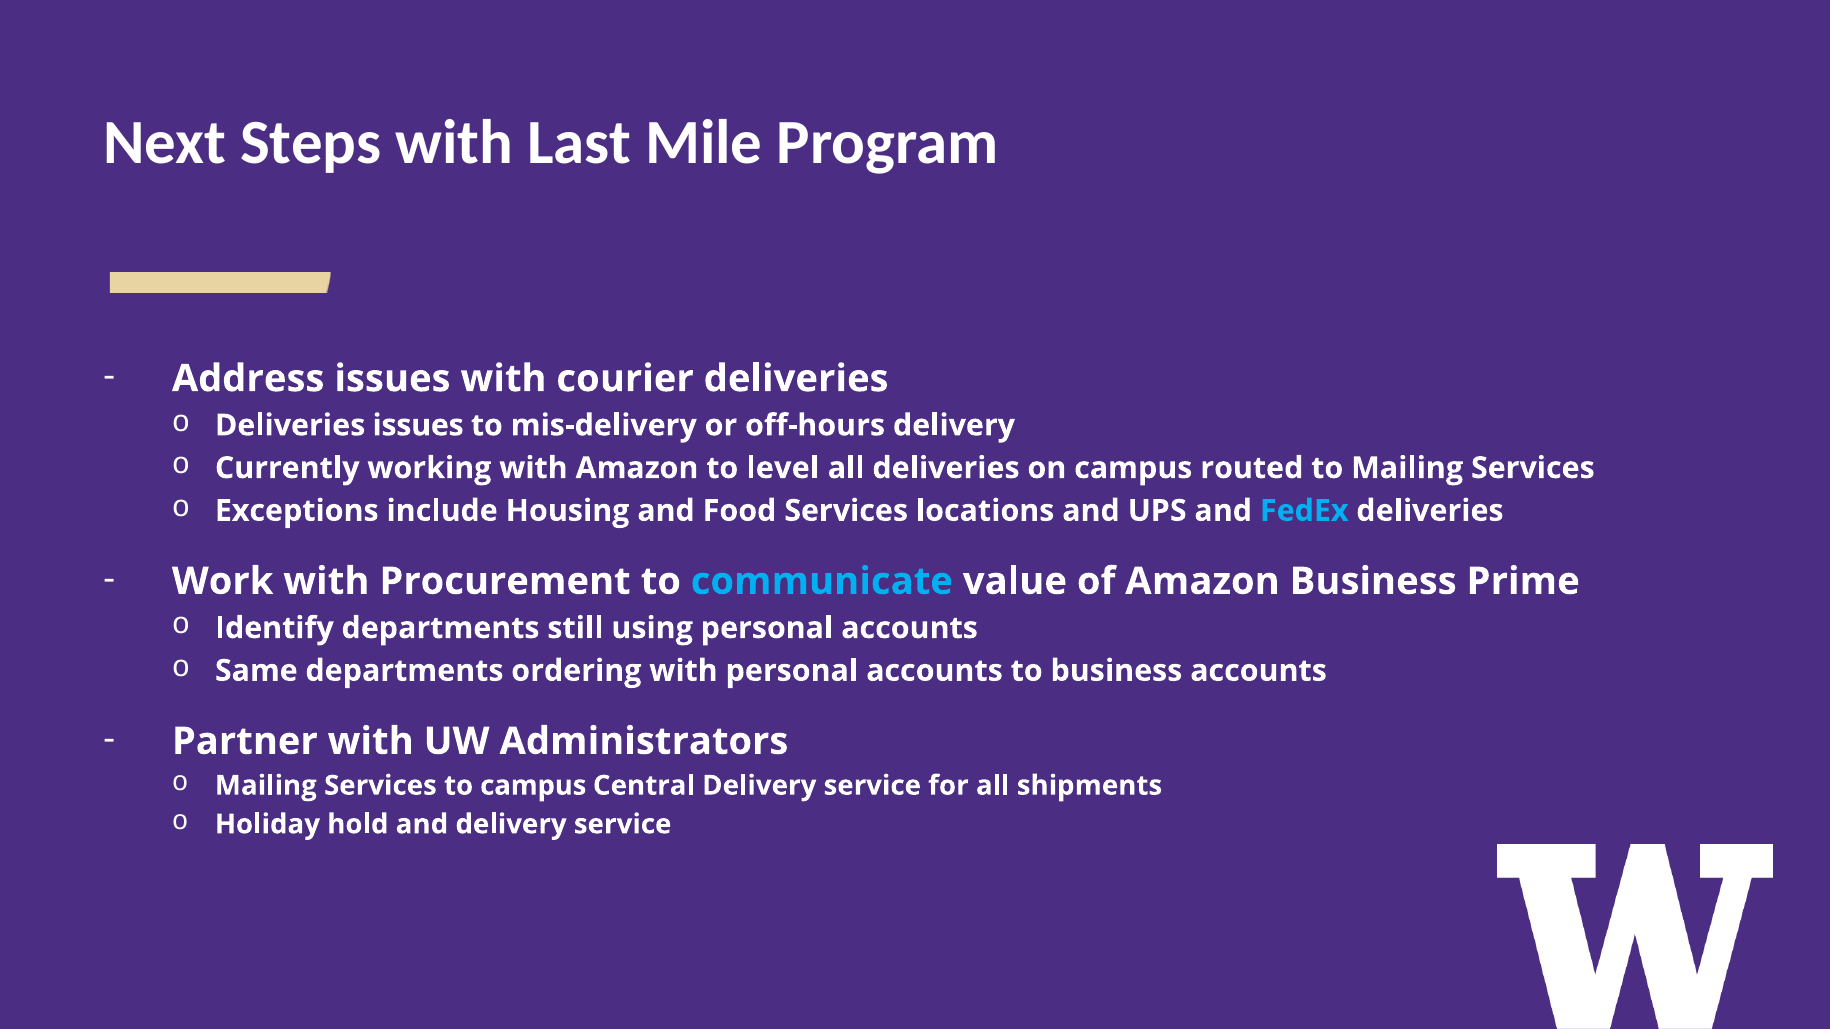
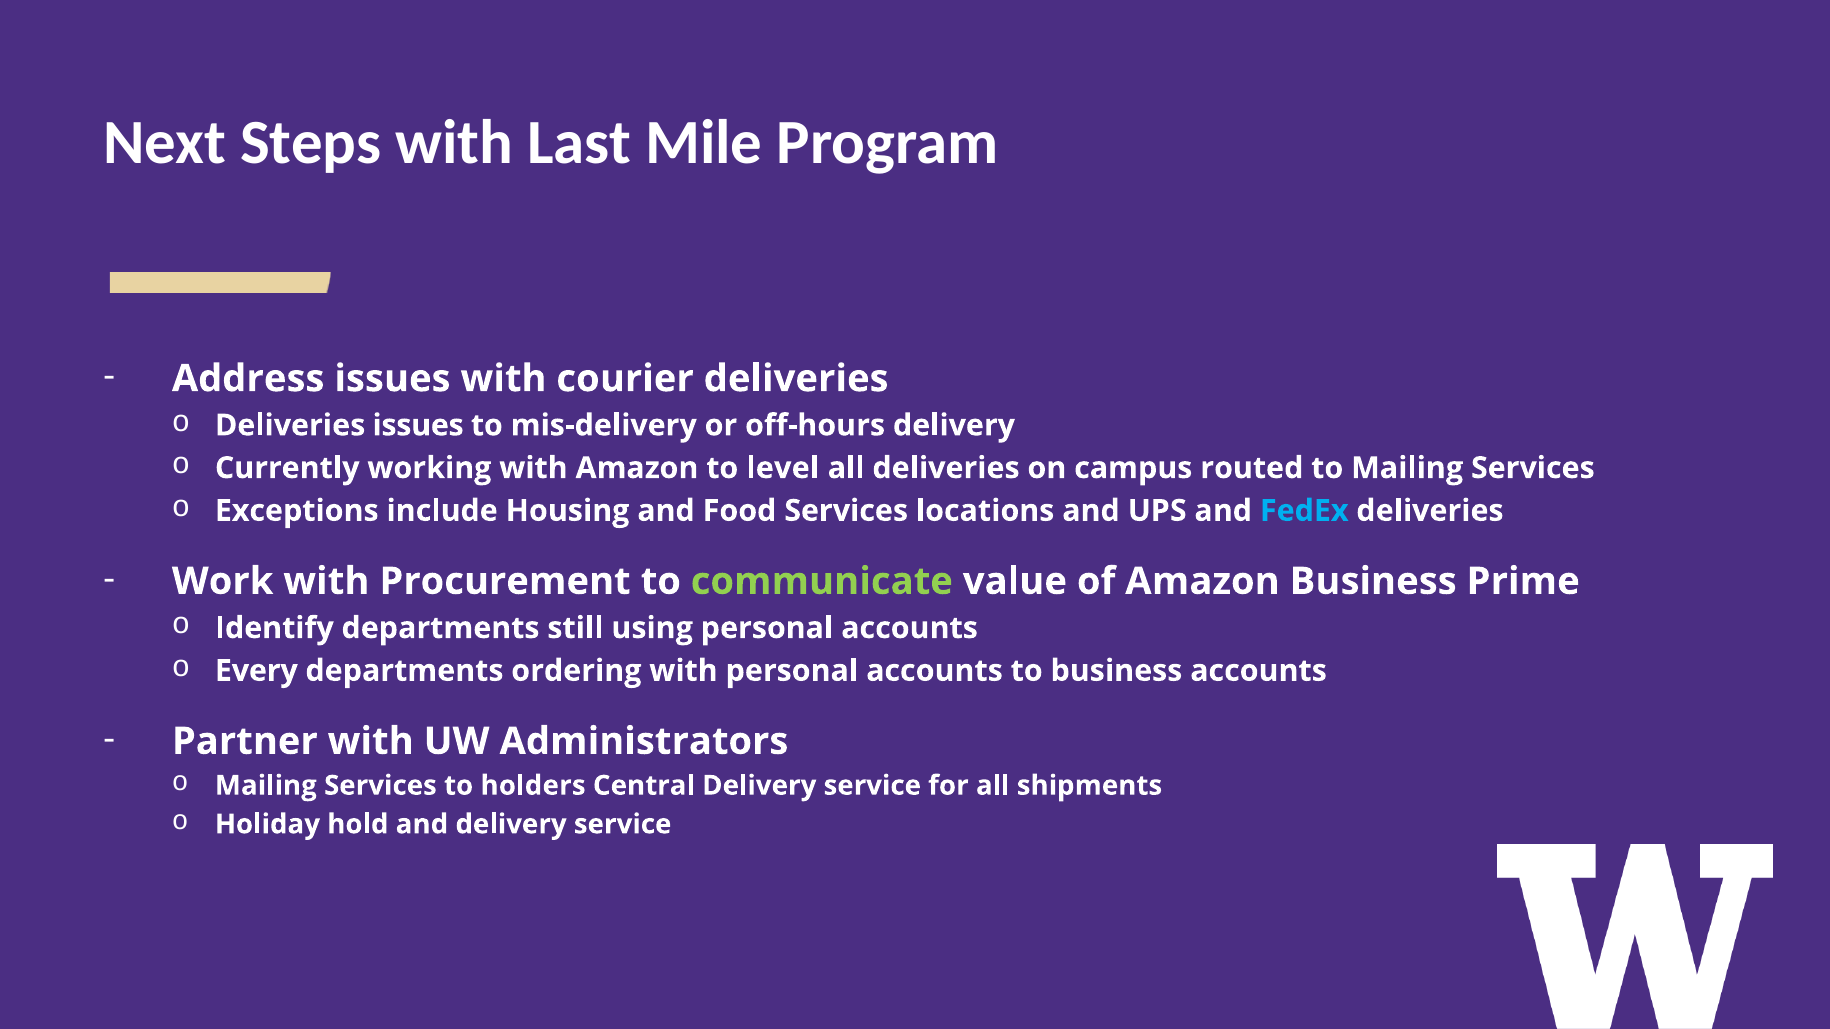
communicate colour: light blue -> light green (822, 582)
Same: Same -> Every (256, 671)
to campus: campus -> holders (533, 786)
